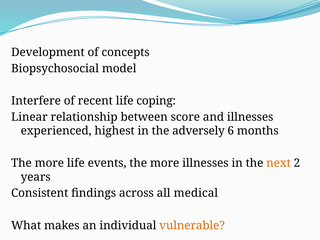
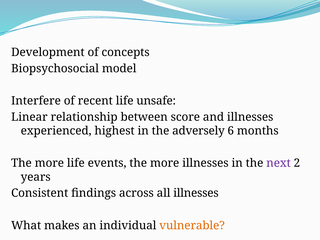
coping: coping -> unsafe (156, 101)
next colour: orange -> purple (279, 163)
all medical: medical -> illnesses (196, 193)
